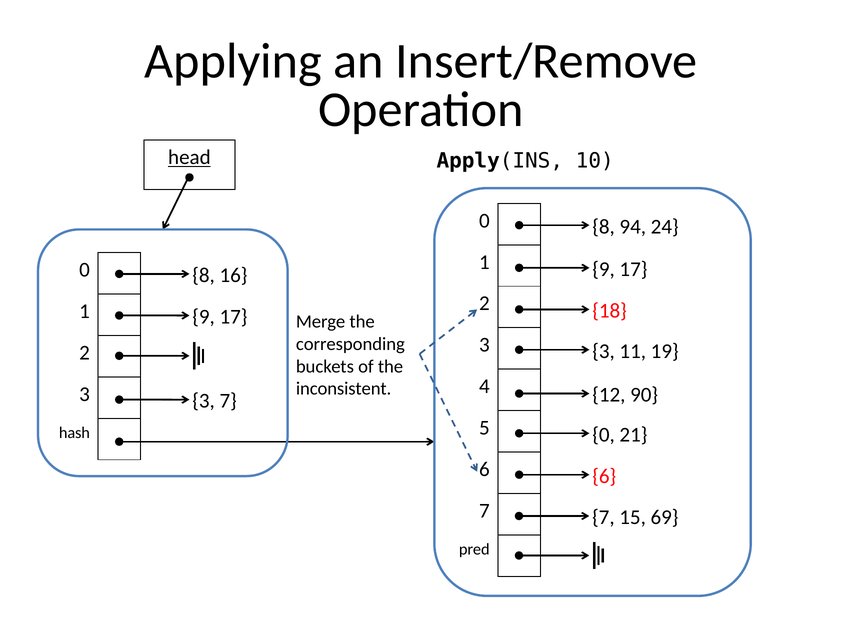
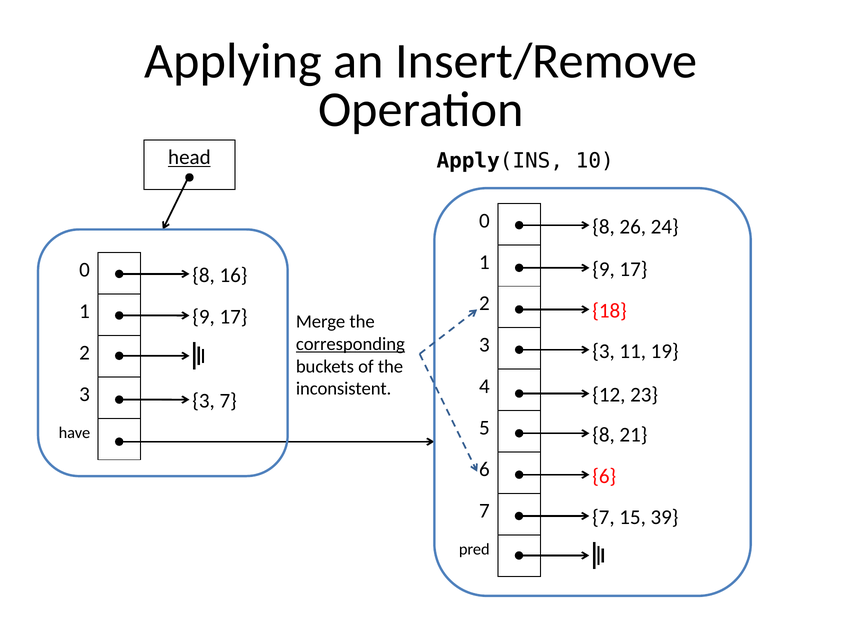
94: 94 -> 26 (633, 227)
corresponding underline: none -> present (350, 344)
90: 90 -> 23 (644, 395)
hash: hash -> have (74, 433)
0: 0 -> 8 (604, 435)
69: 69 -> 39 (665, 518)
